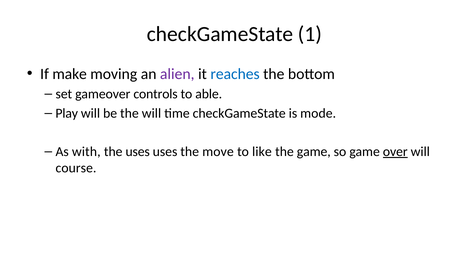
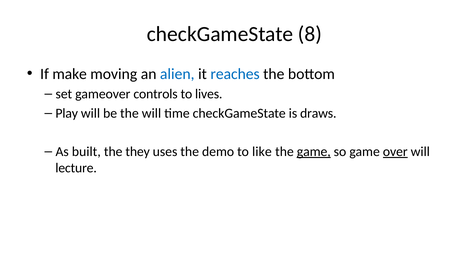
1: 1 -> 8 (310, 34)
alien colour: purple -> blue (177, 74)
able: able -> lives (209, 94)
mode: mode -> draws (318, 113)
with: with -> built (86, 151)
the uses: uses -> they (138, 151)
move: move -> demo (218, 151)
game underline: none -> present (314, 151)
course: course -> lecture (76, 168)
